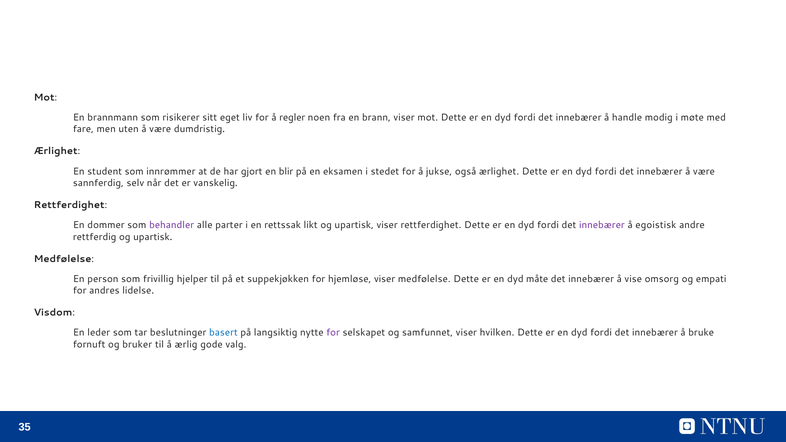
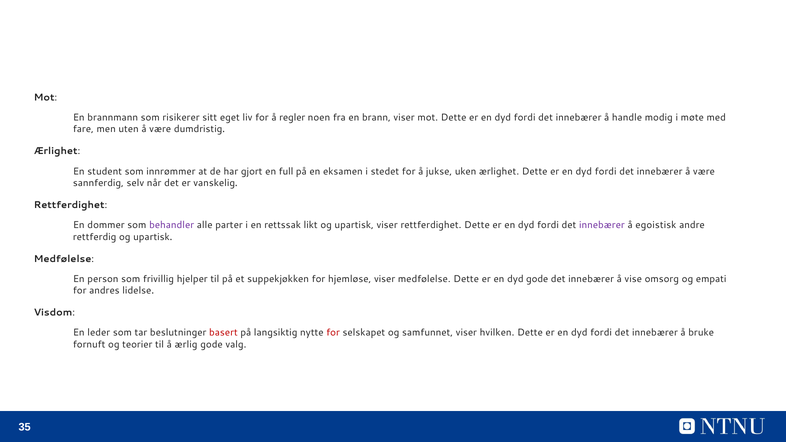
blir: blir -> full (286, 171)
også: også -> uken (466, 171)
dyd måte: måte -> gode (537, 279)
basert colour: blue -> red (223, 333)
for colour: purple -> red (333, 333)
bruker: bruker -> teorier (137, 345)
